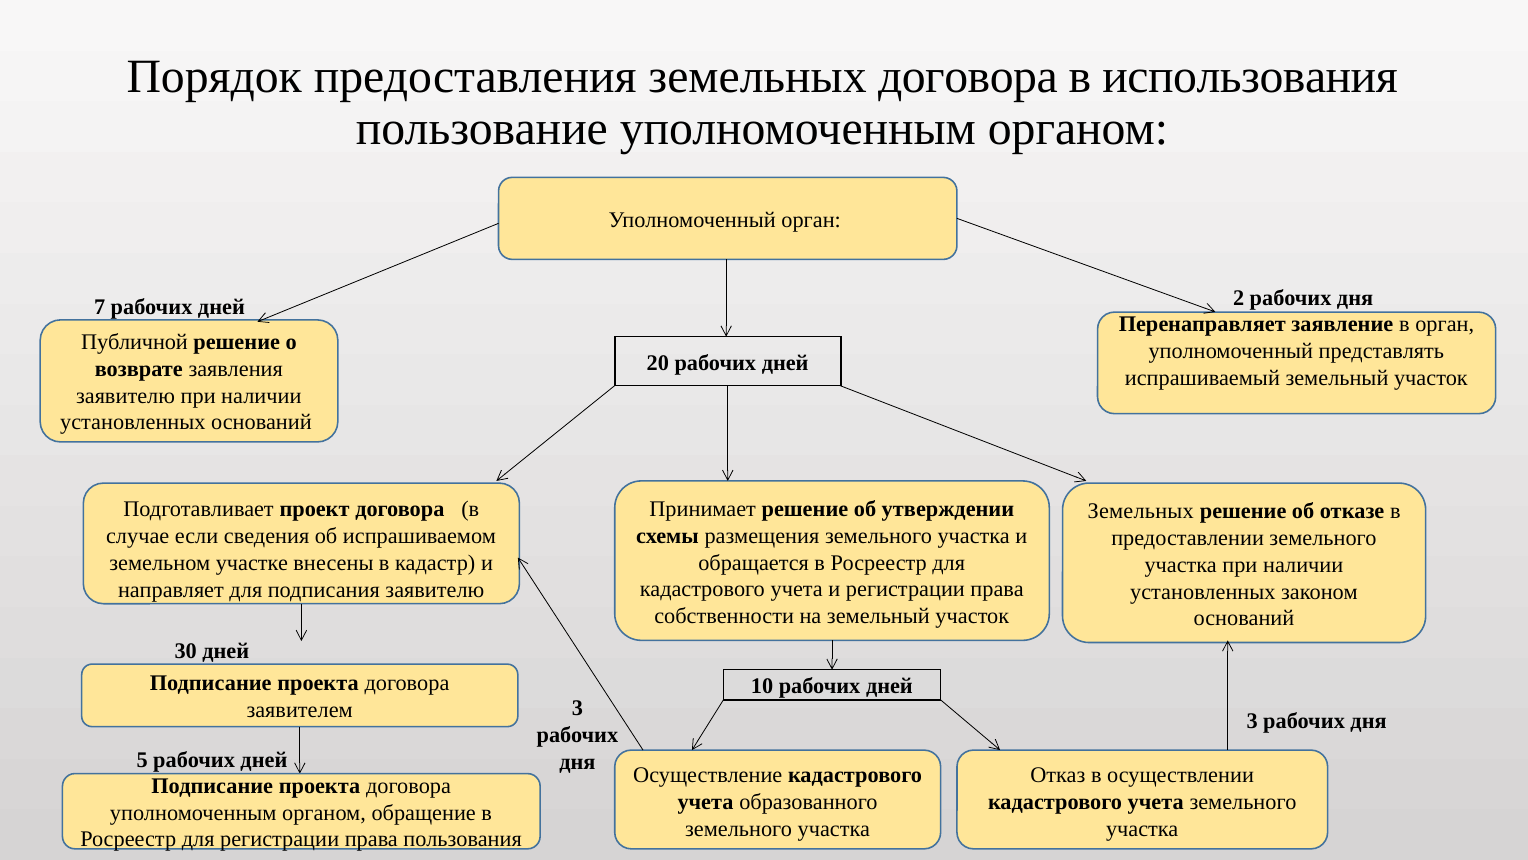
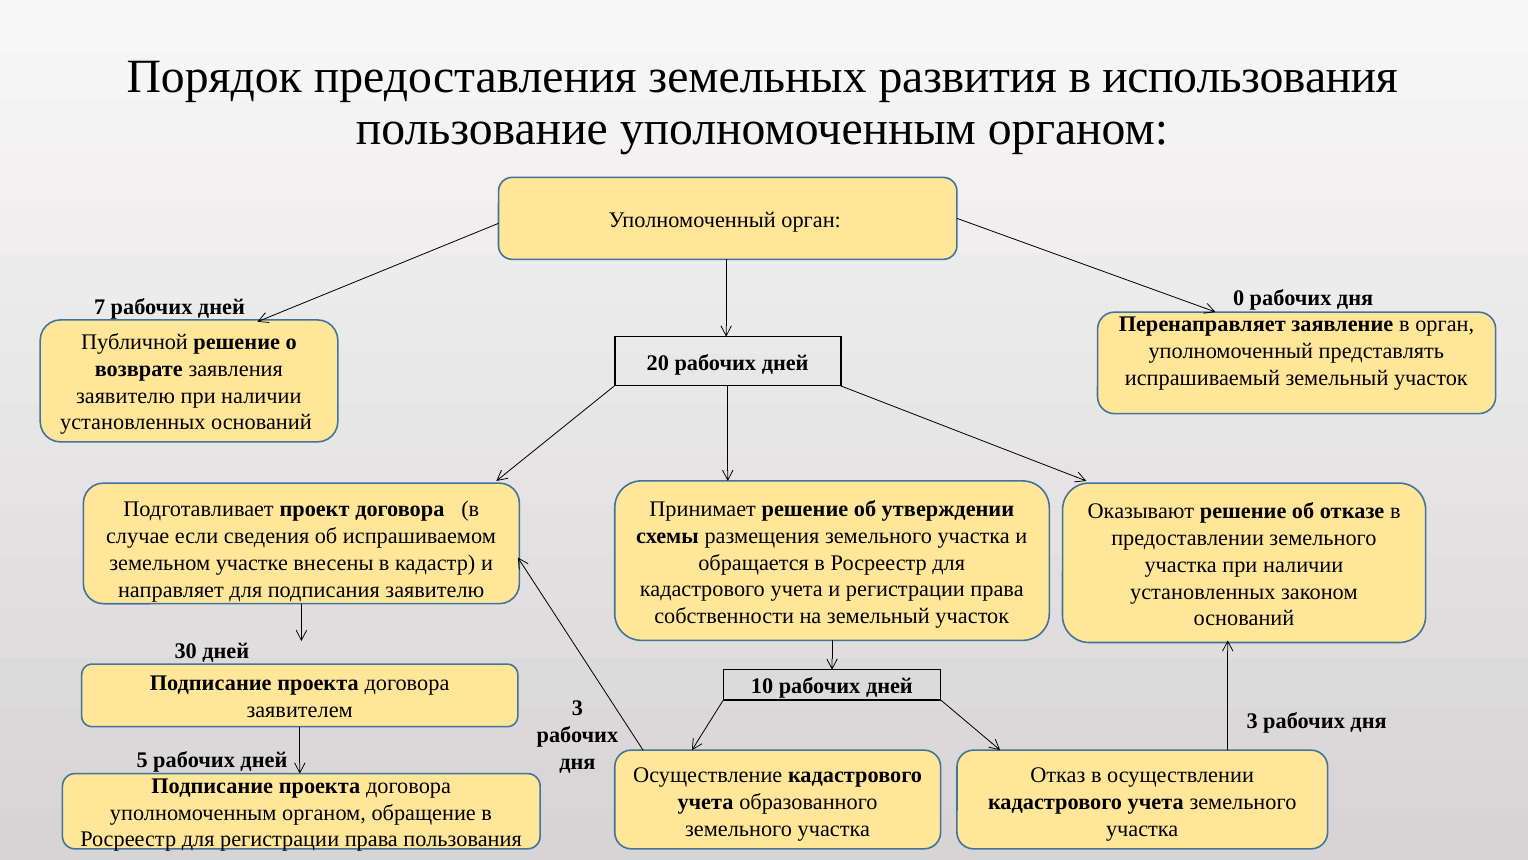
земельных договора: договора -> развития (968, 77)
2: 2 -> 0 (1239, 298)
Земельных: Земельных -> Оказывают (1141, 511)
